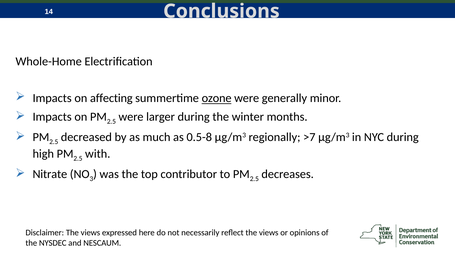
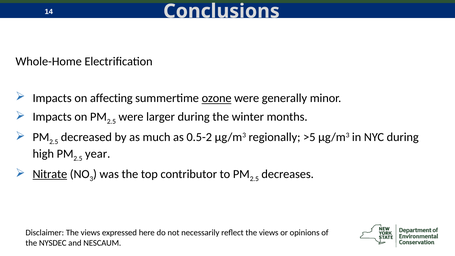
0.5-8: 0.5-8 -> 0.5-2 (199, 137)
>7: >7 -> >5 (309, 137)
with: with -> year (98, 154)
Nitrate underline: none -> present (50, 174)
